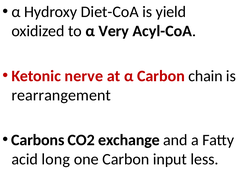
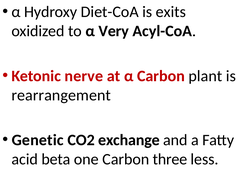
yield: yield -> exits (171, 12)
chain: chain -> plant (205, 76)
Carbons: Carbons -> Genetic (38, 140)
long: long -> beta (56, 159)
input: input -> three (170, 159)
